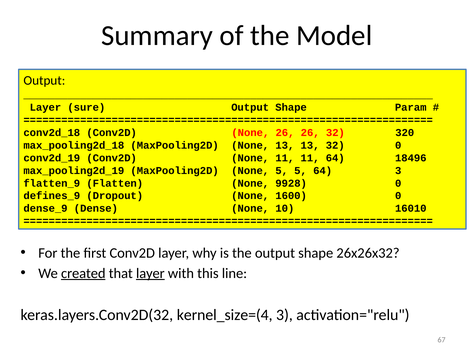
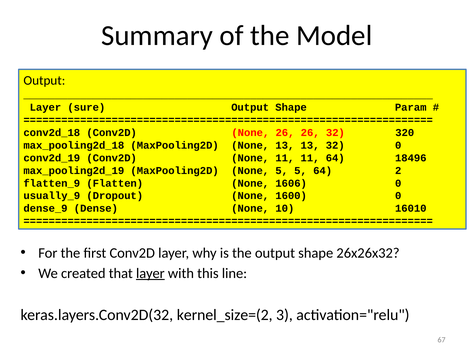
64 3: 3 -> 2 (398, 170)
9928: 9928 -> 1606 (291, 183)
defines_9: defines_9 -> usually_9 (52, 196)
created underline: present -> none (83, 273)
kernel_size=(4: kernel_size=(4 -> kernel_size=(2 (225, 315)
